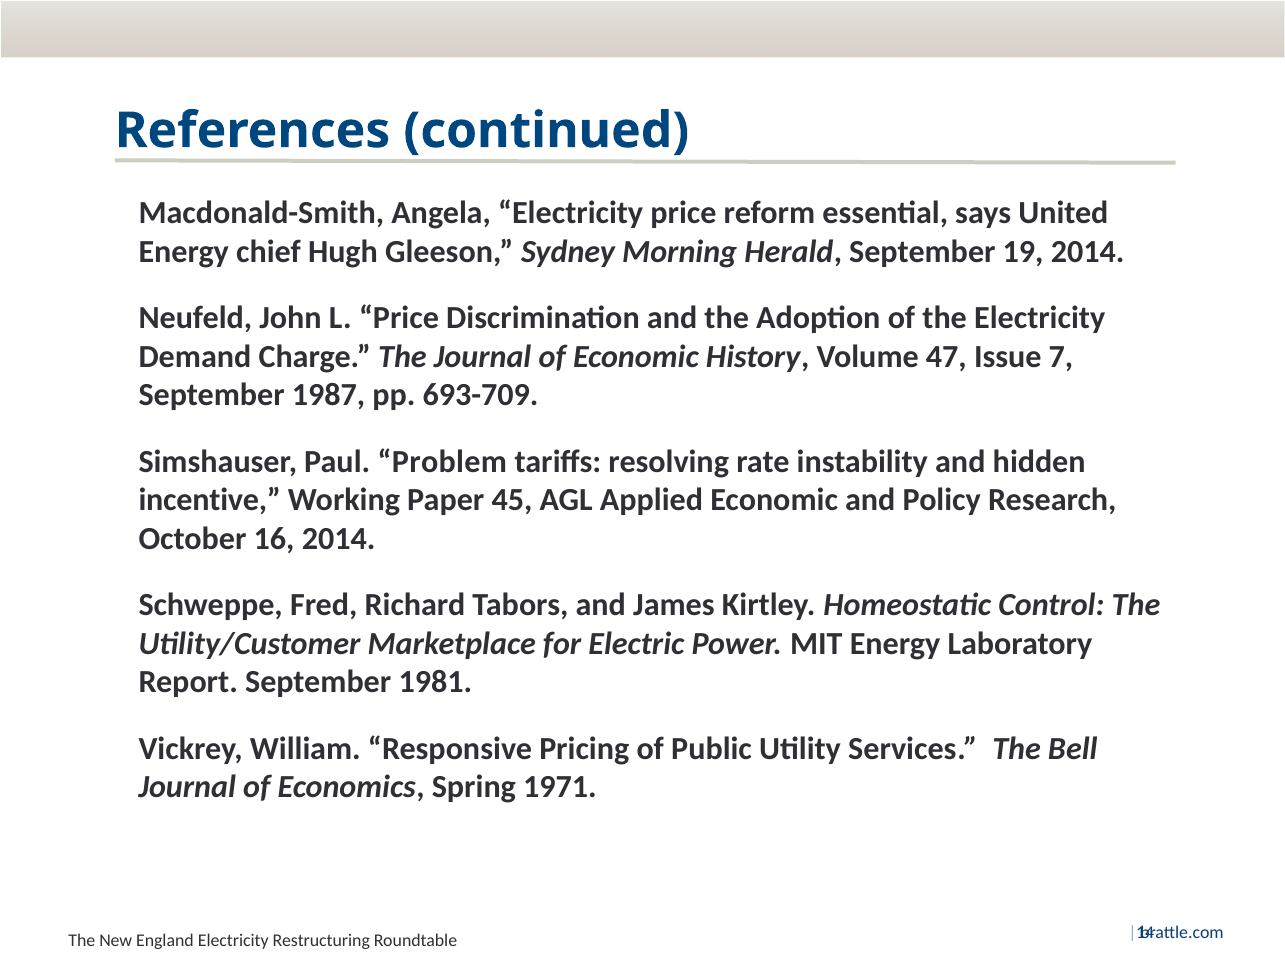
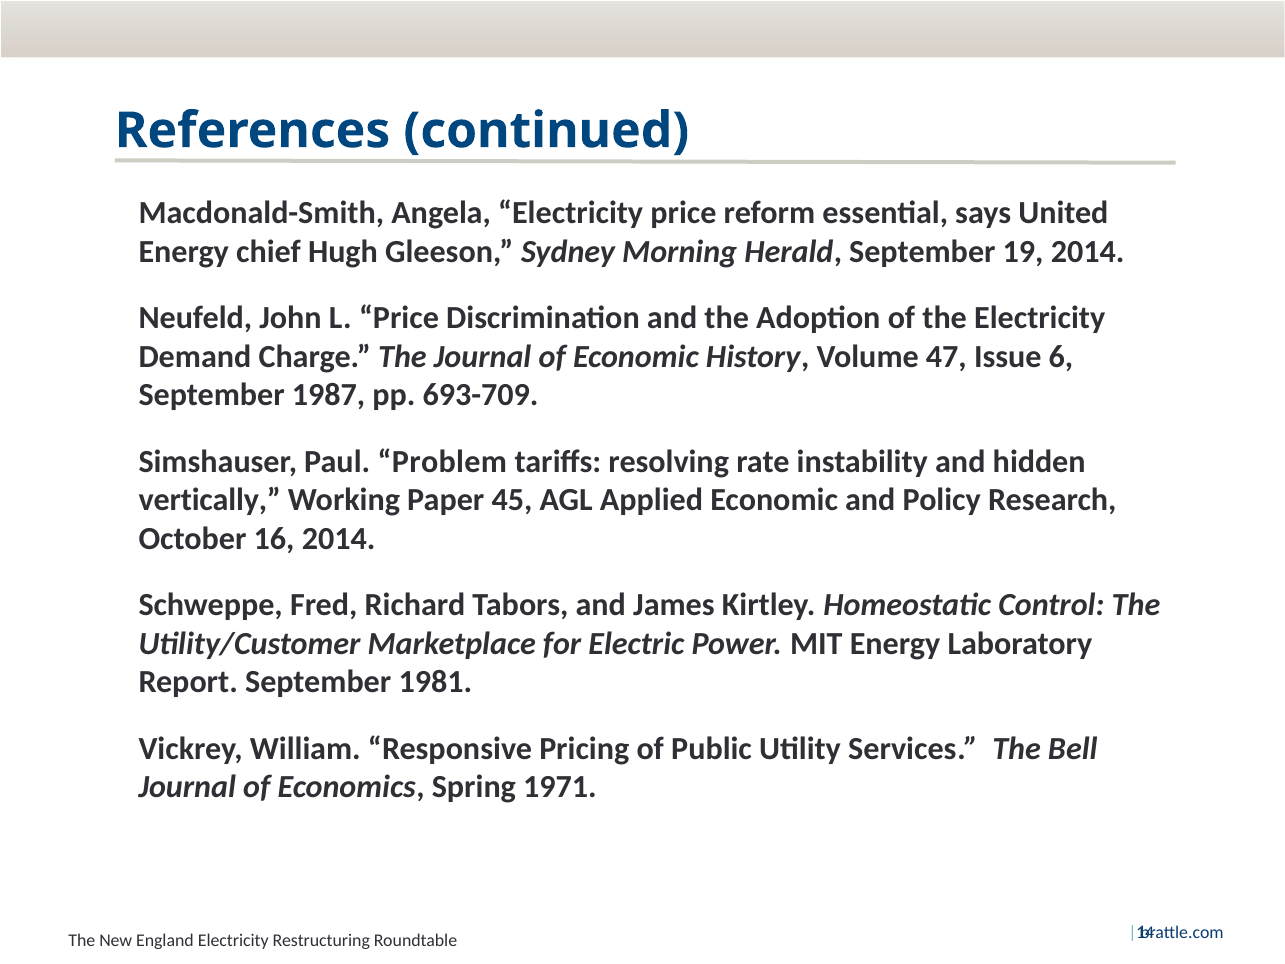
7: 7 -> 6 (1061, 357)
incentive: incentive -> vertically (210, 500)
